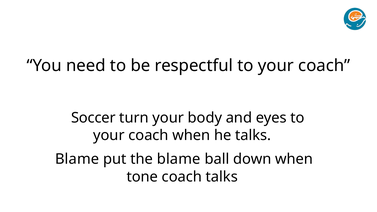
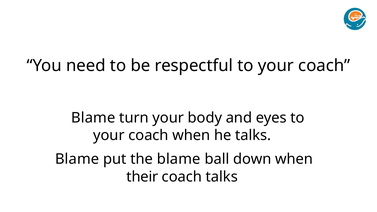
Soccer: Soccer -> Blame (93, 118)
tone: tone -> their (142, 177)
